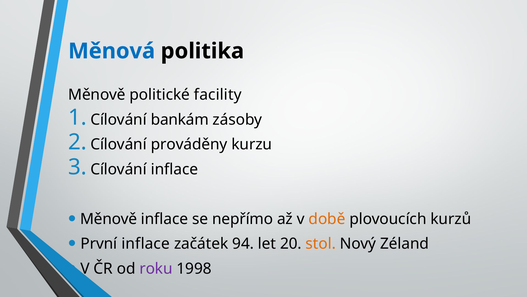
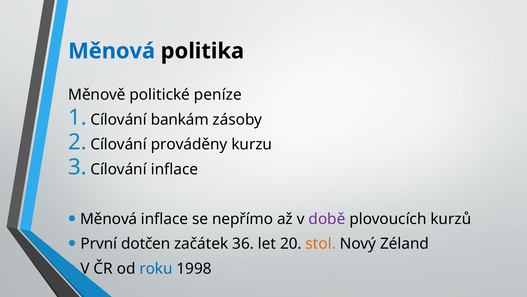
facility: facility -> peníze (218, 95)
Měnově: Měnově -> Měnová (109, 219)
době colour: orange -> purple (327, 219)
První inflace: inflace -> dotčen (146, 243)
94: 94 -> 36 (243, 243)
roku colour: purple -> blue (156, 268)
